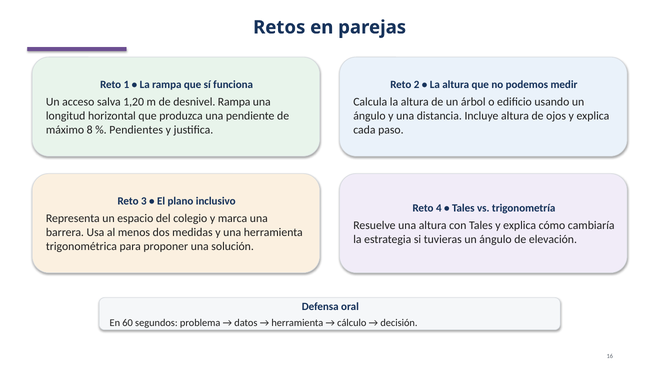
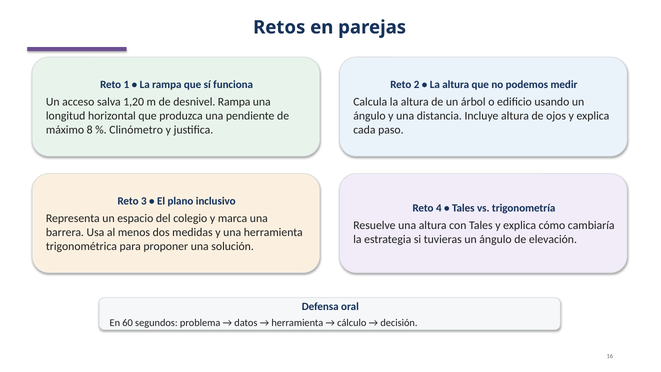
Pendientes: Pendientes -> Clinómetro (136, 130)
